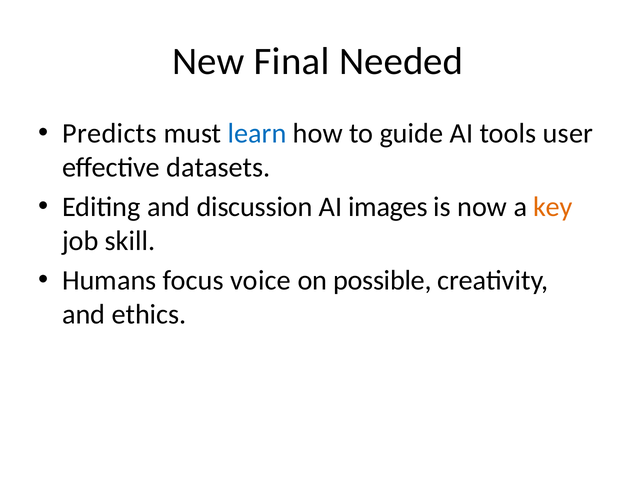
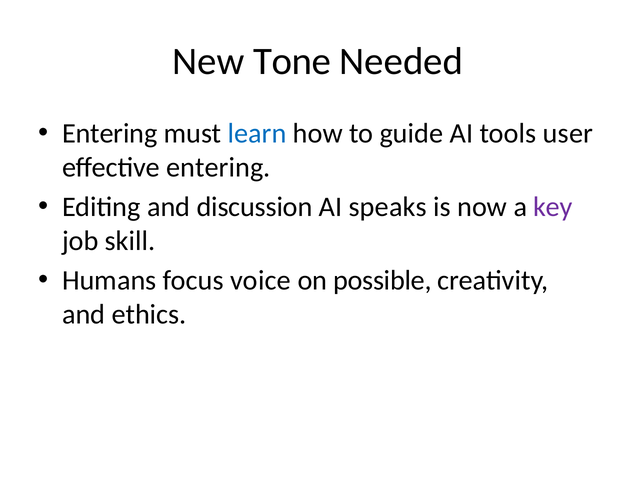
Final: Final -> Tone (292, 62)
Predicts: Predicts -> Entering (110, 133)
effective datasets: datasets -> entering (218, 167)
images: images -> speaks (388, 207)
key colour: orange -> purple (553, 207)
